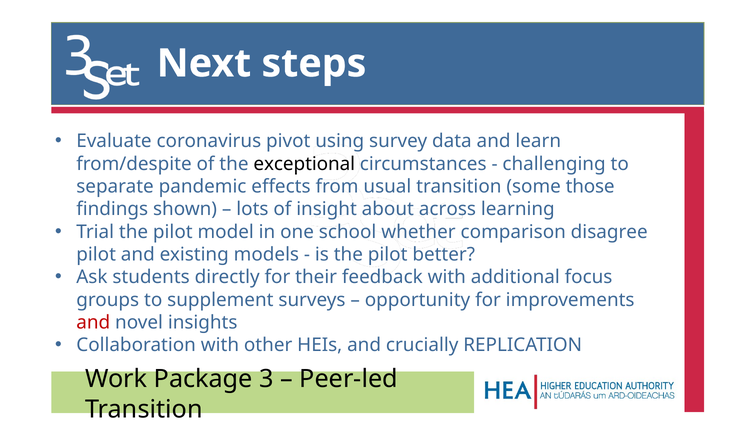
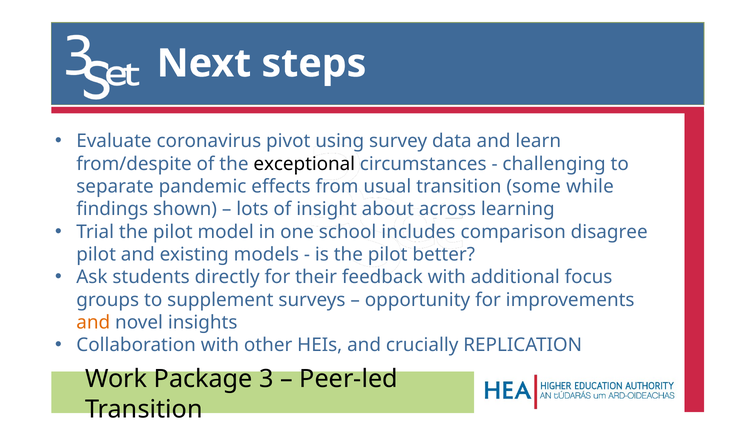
those: those -> while (590, 187)
whether: whether -> includes (418, 232)
and colour: red -> orange (93, 323)
